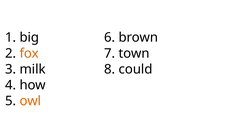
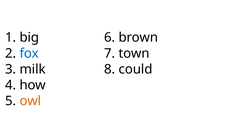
fox colour: orange -> blue (29, 53)
